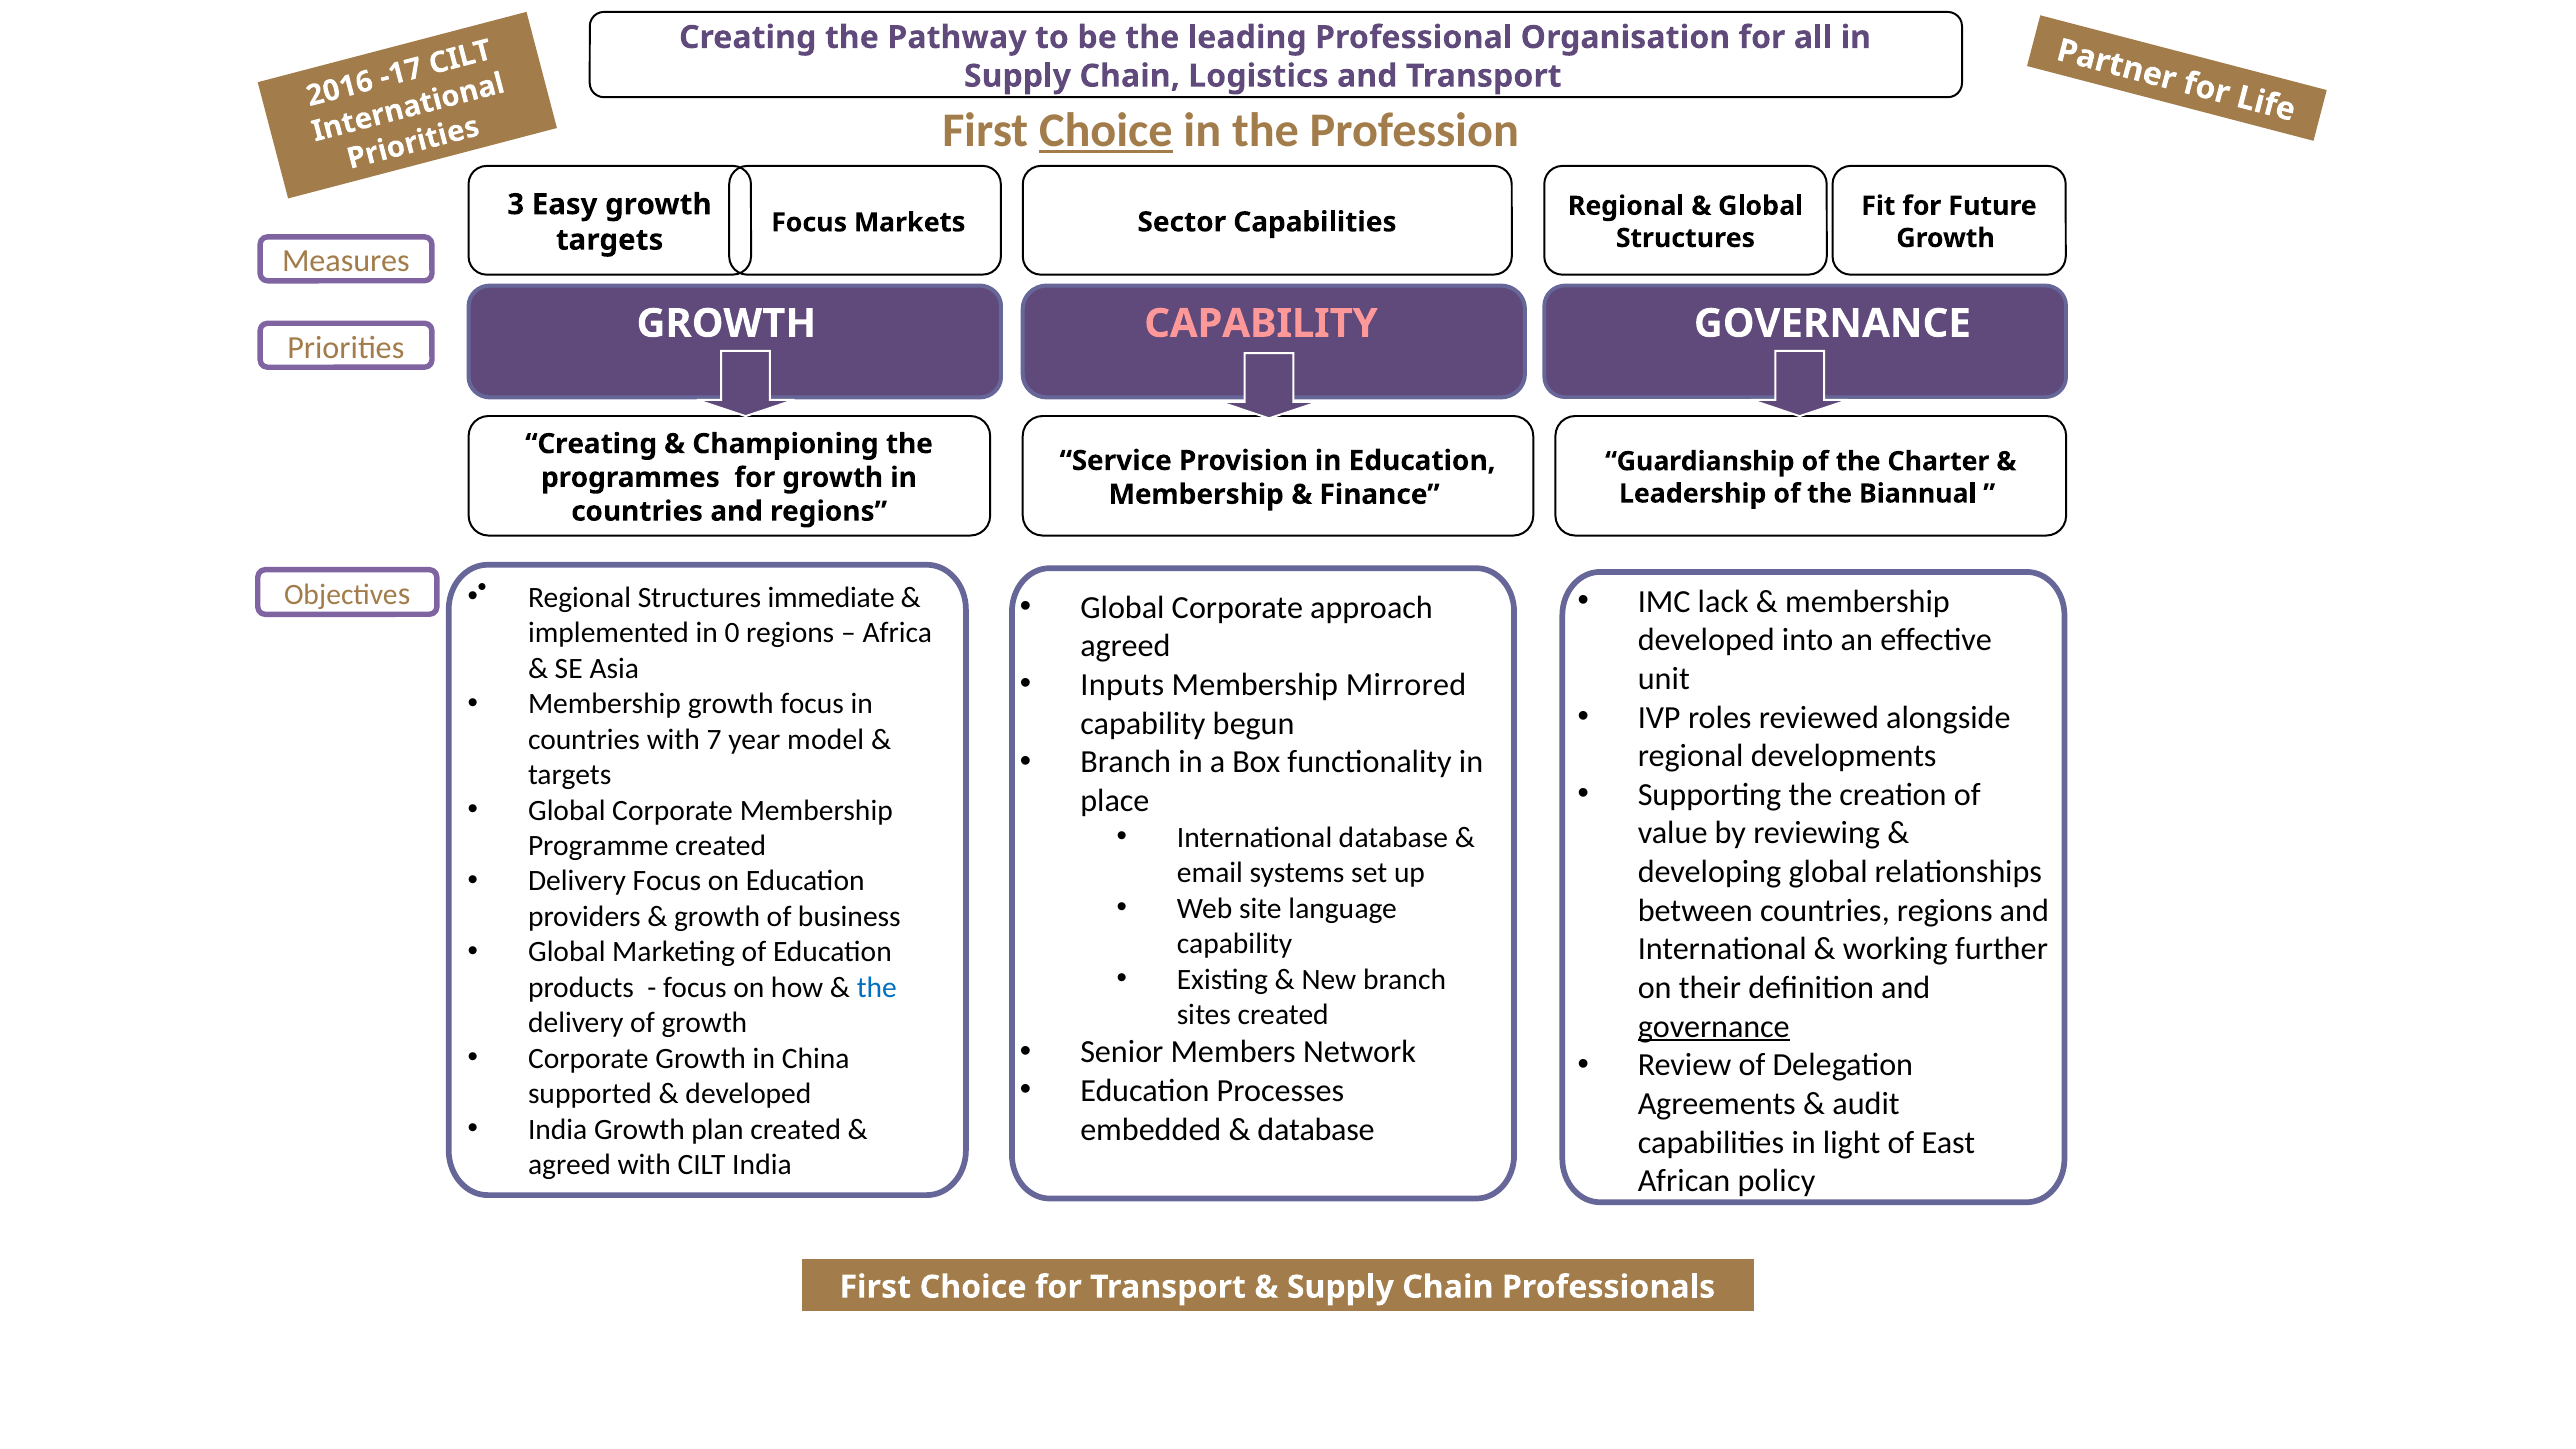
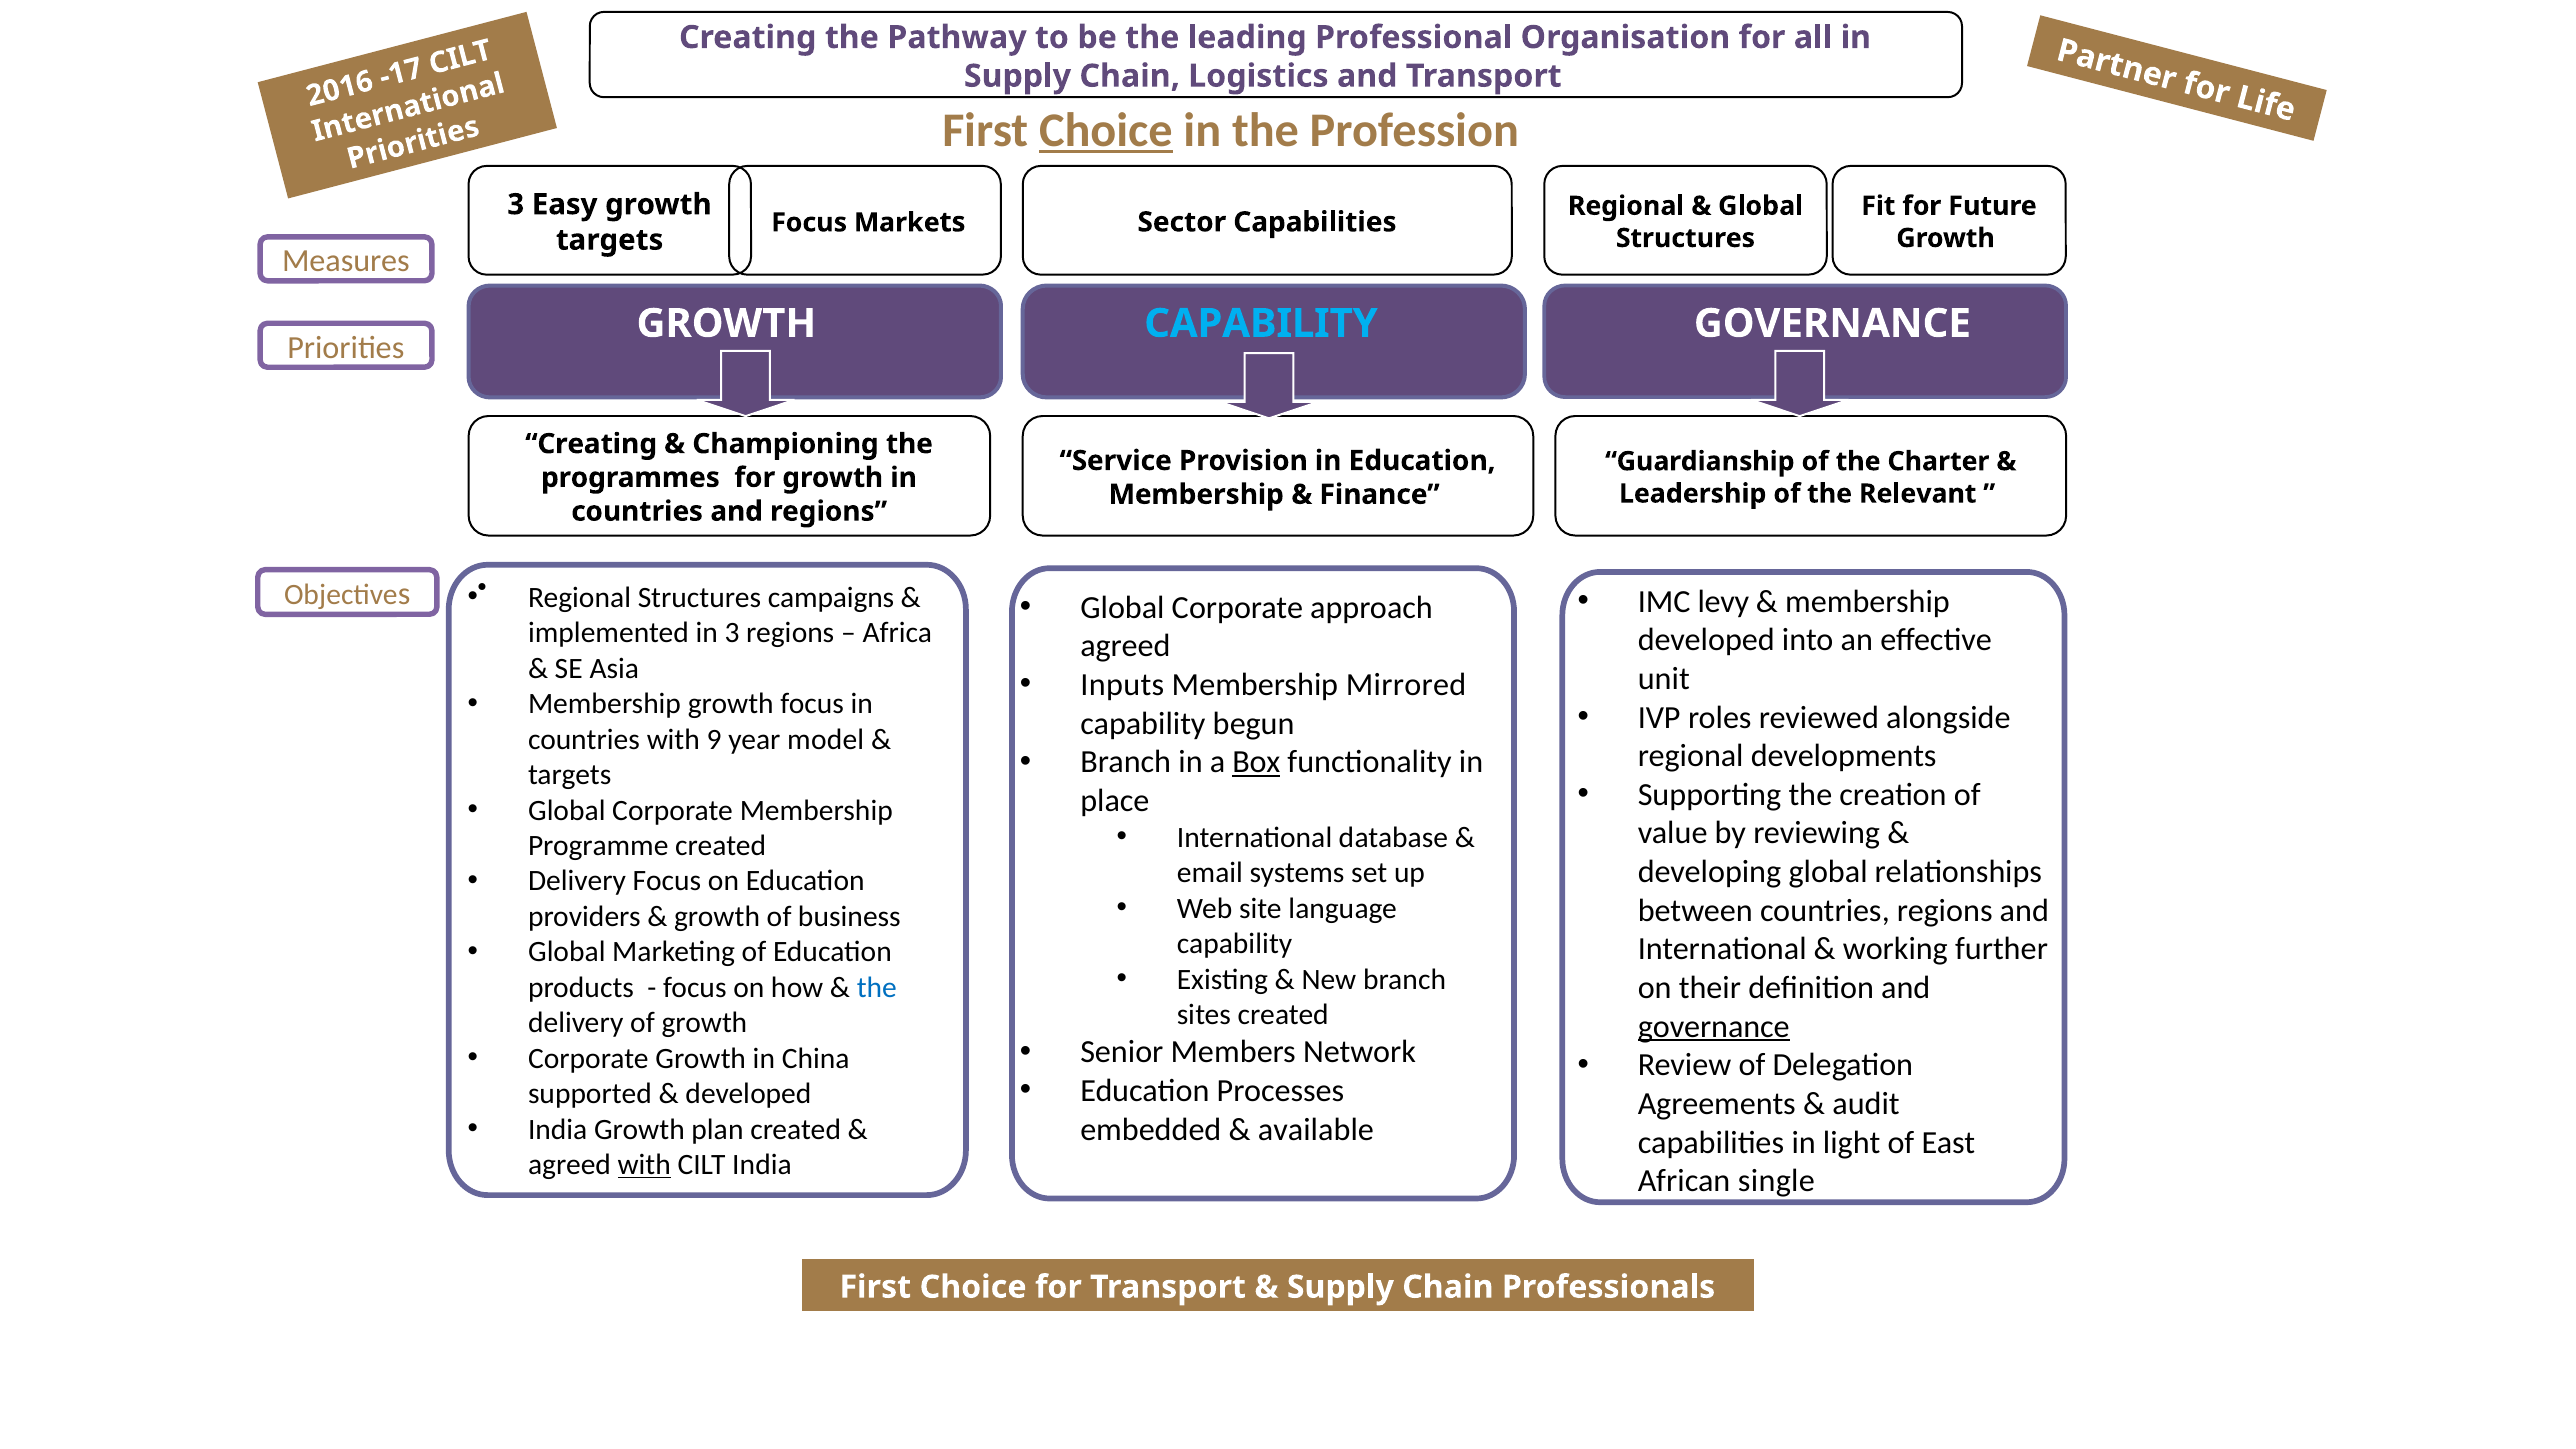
CAPABILITY colour: pink -> light blue (1261, 324)
Biannual: Biannual -> Relevant (1918, 494)
immediate: immediate -> campaigns (831, 598)
lack: lack -> levy (1723, 602)
in 0: 0 -> 3 (732, 633)
7: 7 -> 9 (714, 739)
Box underline: none -> present (1256, 762)
database: database -> available (1316, 1129)
with underline: none -> present (644, 1165)
policy: policy -> single (1776, 1181)
